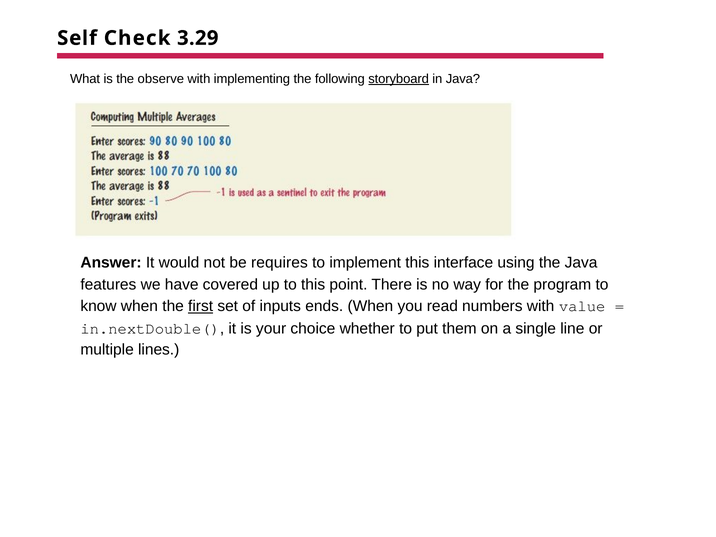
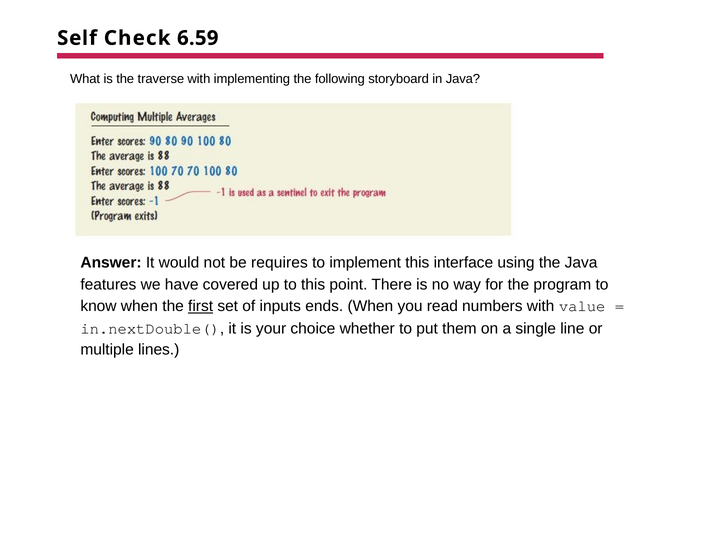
3.29: 3.29 -> 6.59 (198, 38)
observe: observe -> traverse (161, 79)
storyboard underline: present -> none (399, 79)
